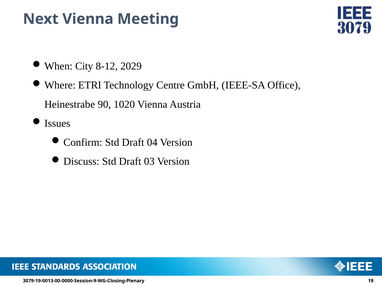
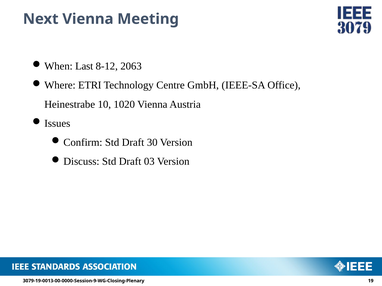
City: City -> Last (84, 66)
2029: 2029 -> 2063 (131, 66)
90: 90 -> 10 (104, 104)
04: 04 -> 30 (152, 143)
